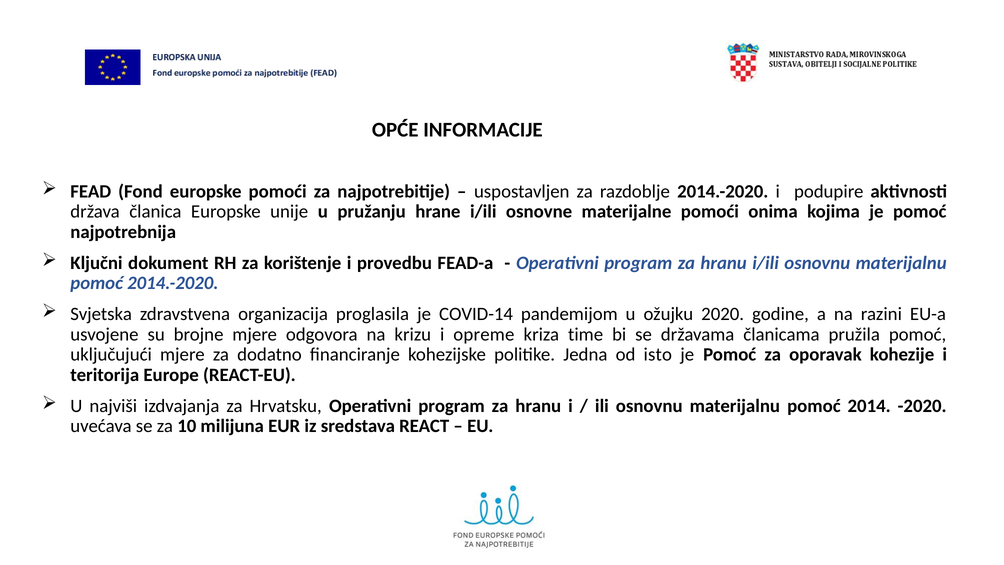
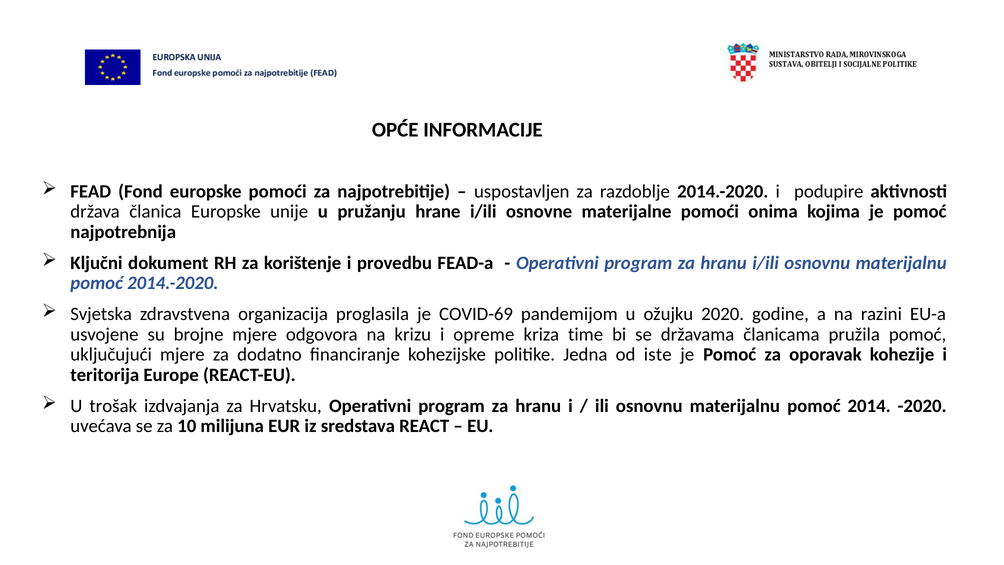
COVID-14: COVID-14 -> COVID-69 (476, 314)
isto: isto -> iste (658, 355)
najviši: najviši -> trošak (113, 406)
